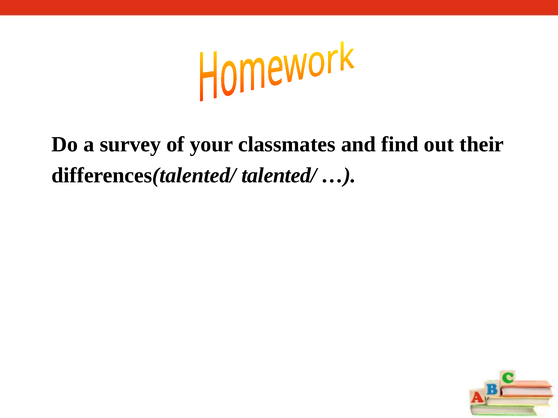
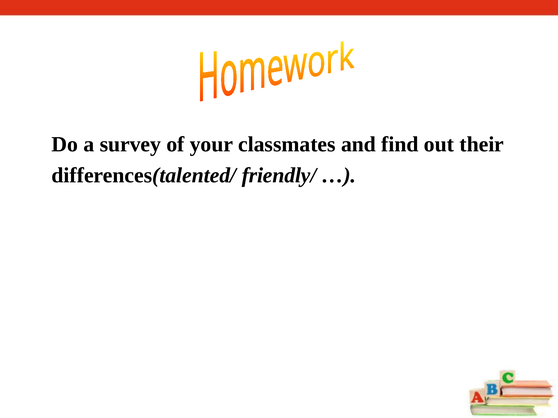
talented/: talented/ -> friendly/ (279, 176)
